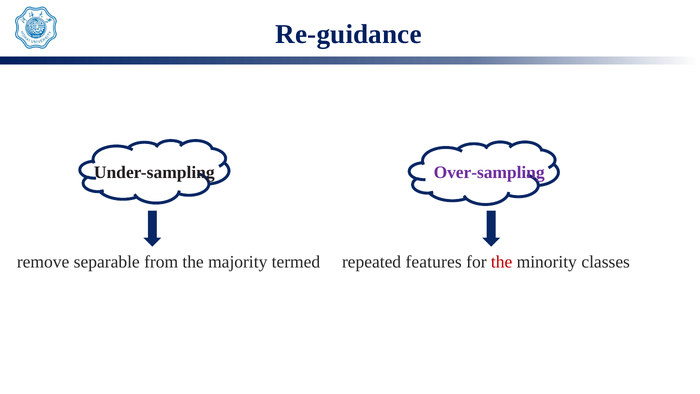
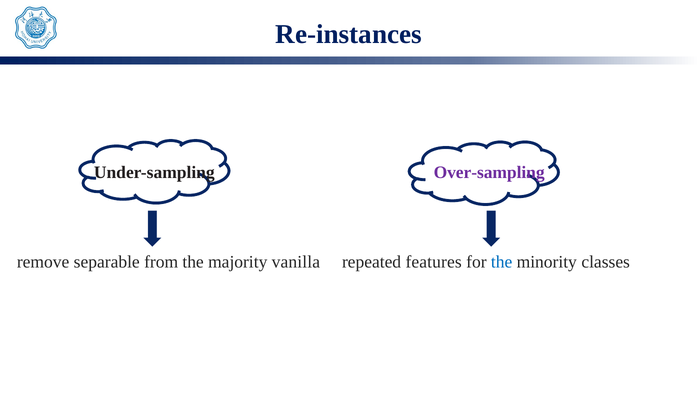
Re-guidance: Re-guidance -> Re-instances (349, 34)
termed: termed -> vanilla (296, 262)
the colour: red -> blue (502, 262)
